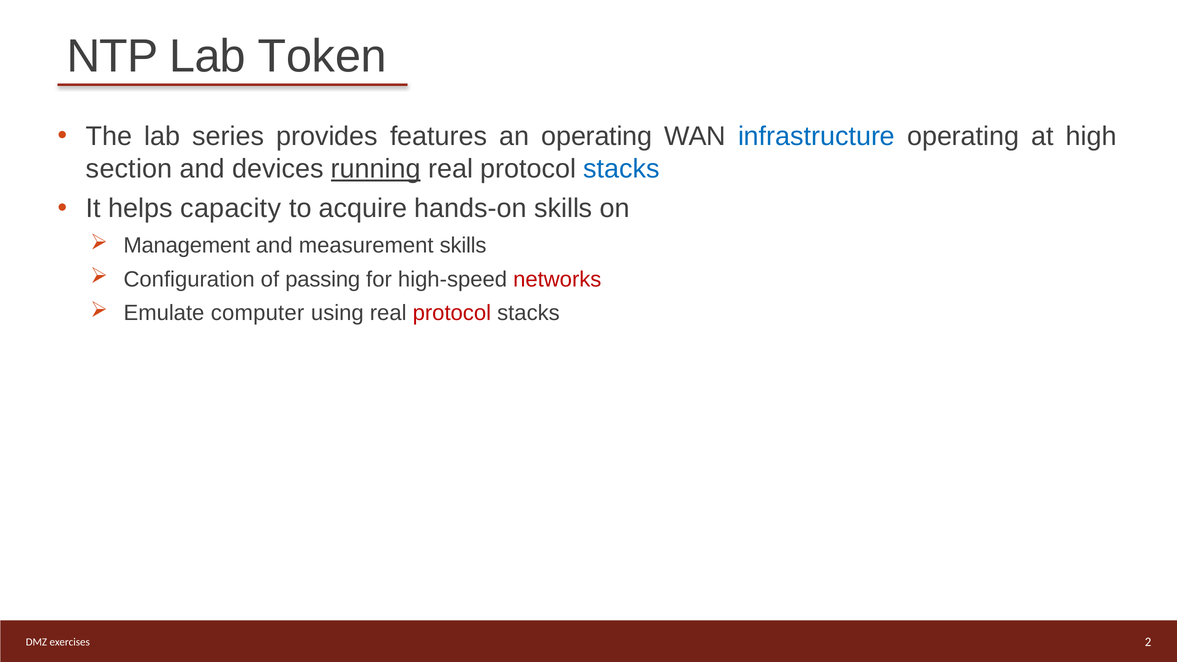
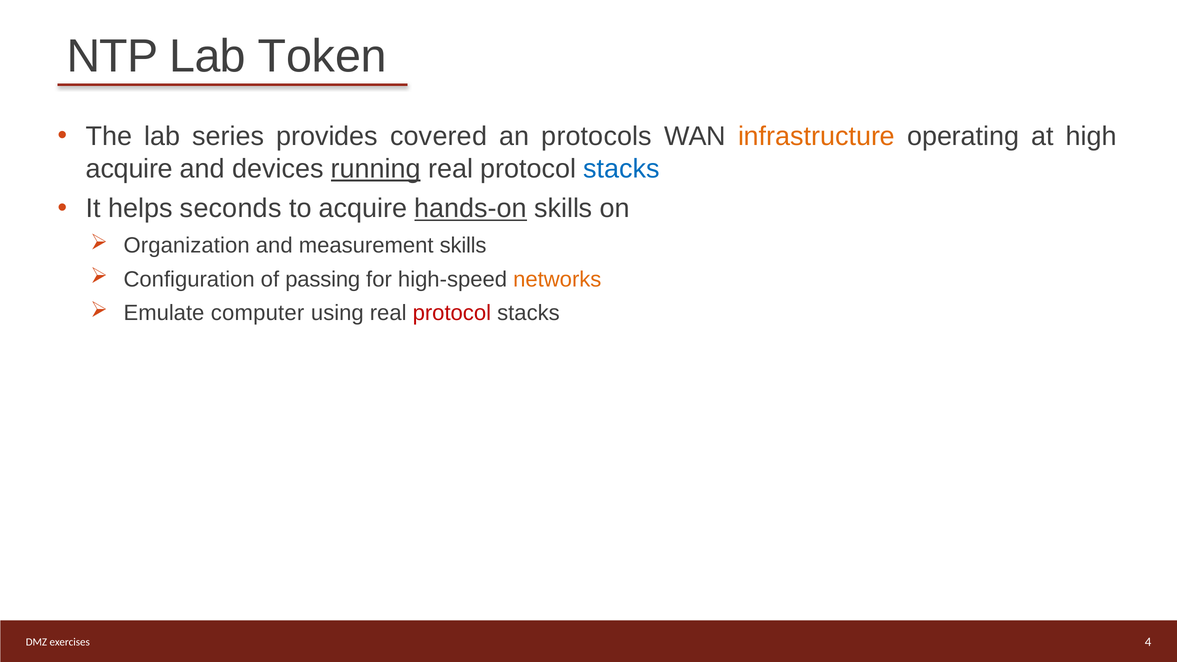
features: features -> covered (439, 137)
an operating: operating -> protocols (597, 137)
infrastructure colour: blue -> orange (816, 137)
section: section -> acquire (129, 169)
capacity: capacity -> seconds (231, 209)
hands-on underline: none -> present (471, 209)
Management: Management -> Organization (187, 246)
networks colour: red -> orange (557, 279)
2: 2 -> 4 (1148, 642)
